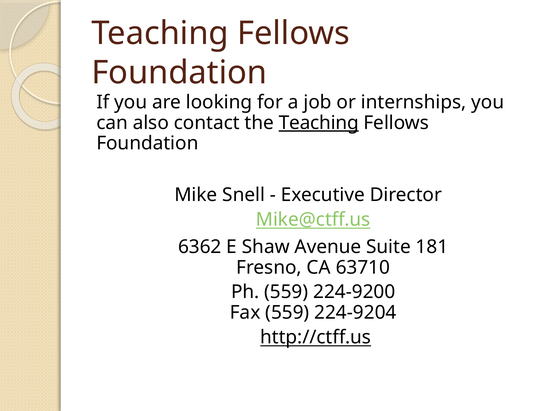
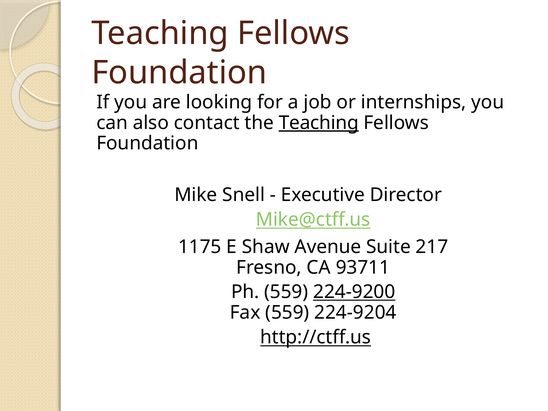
6362: 6362 -> 1175 (200, 247)
181: 181 -> 217 (432, 247)
63710: 63710 -> 93711 (363, 267)
224-9200 underline: none -> present (354, 292)
